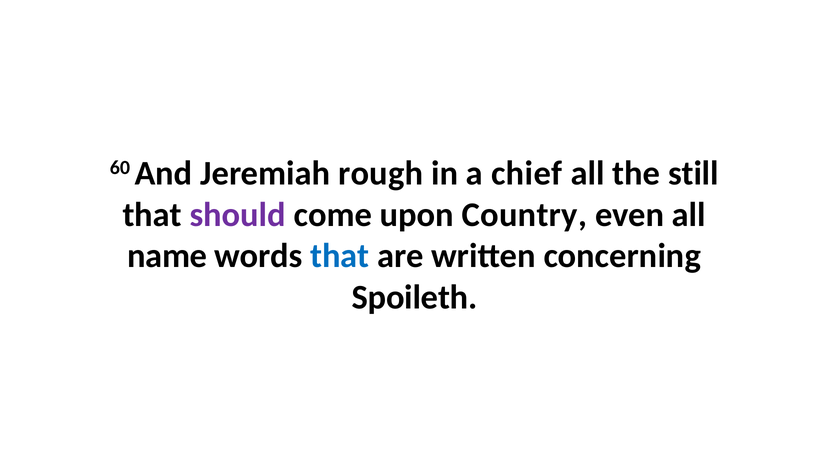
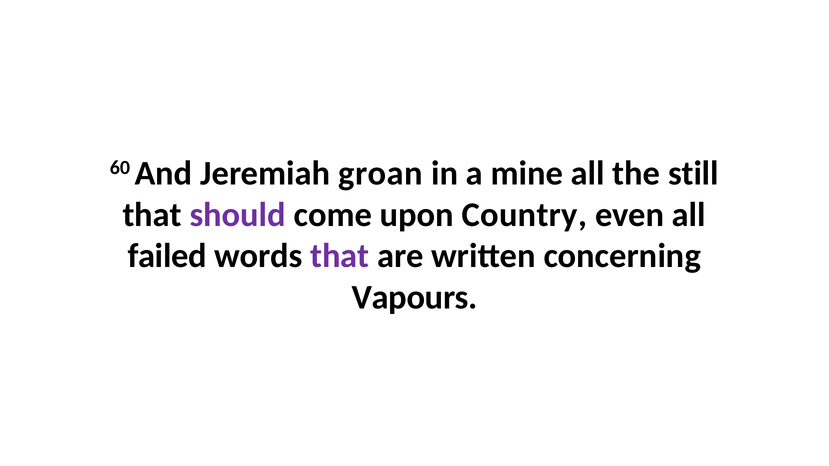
rough: rough -> groan (381, 173)
chief: chief -> mine (527, 173)
name: name -> failed (167, 256)
that colour: blue -> purple (340, 256)
Spoileth: Spoileth -> Vapours (415, 298)
